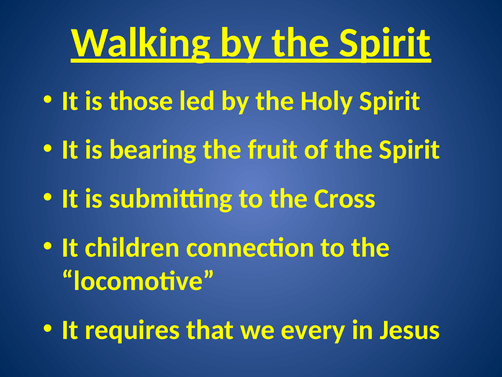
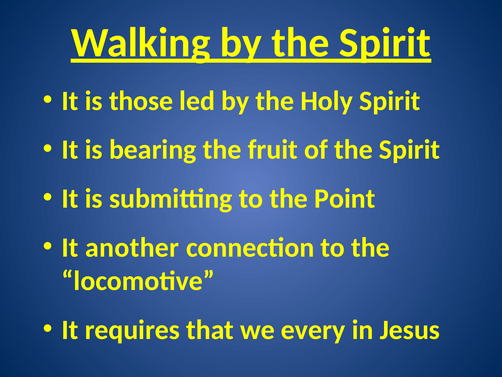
Cross: Cross -> Point (345, 198)
children: children -> another (132, 247)
